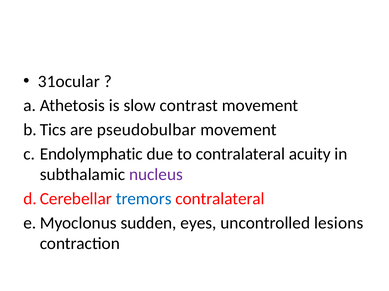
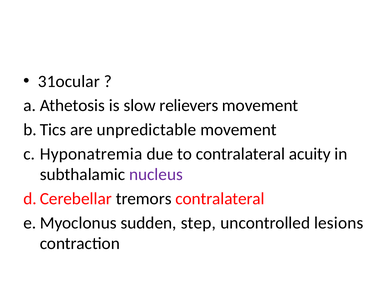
contrast: contrast -> relievers (189, 106)
pseudobulbar: pseudobulbar -> unpredictable (146, 130)
Endolymphatic: Endolymphatic -> Hyponatremia (91, 154)
tremors colour: blue -> black (144, 199)
eyes: eyes -> step (198, 223)
